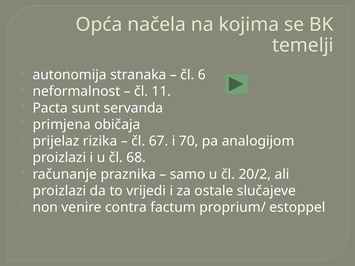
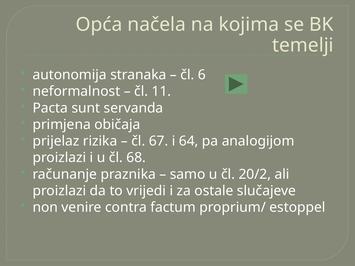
70: 70 -> 64 (189, 141)
